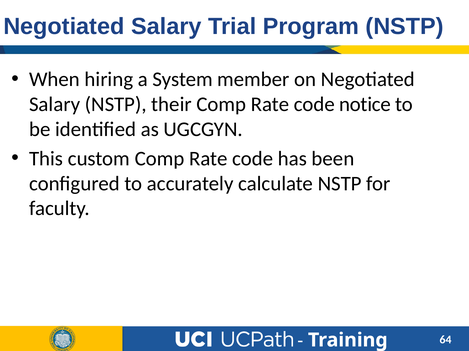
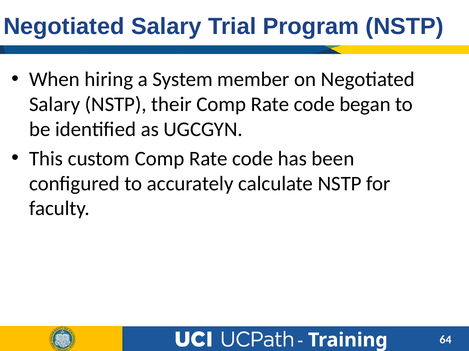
notice: notice -> began (365, 105)
